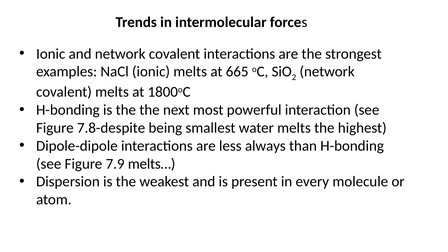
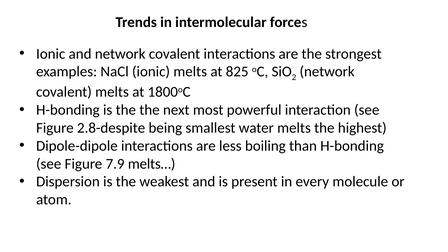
665: 665 -> 825 (237, 72)
7.8-despite: 7.8-despite -> 2.8-despite (111, 128)
always: always -> boiling (265, 146)
